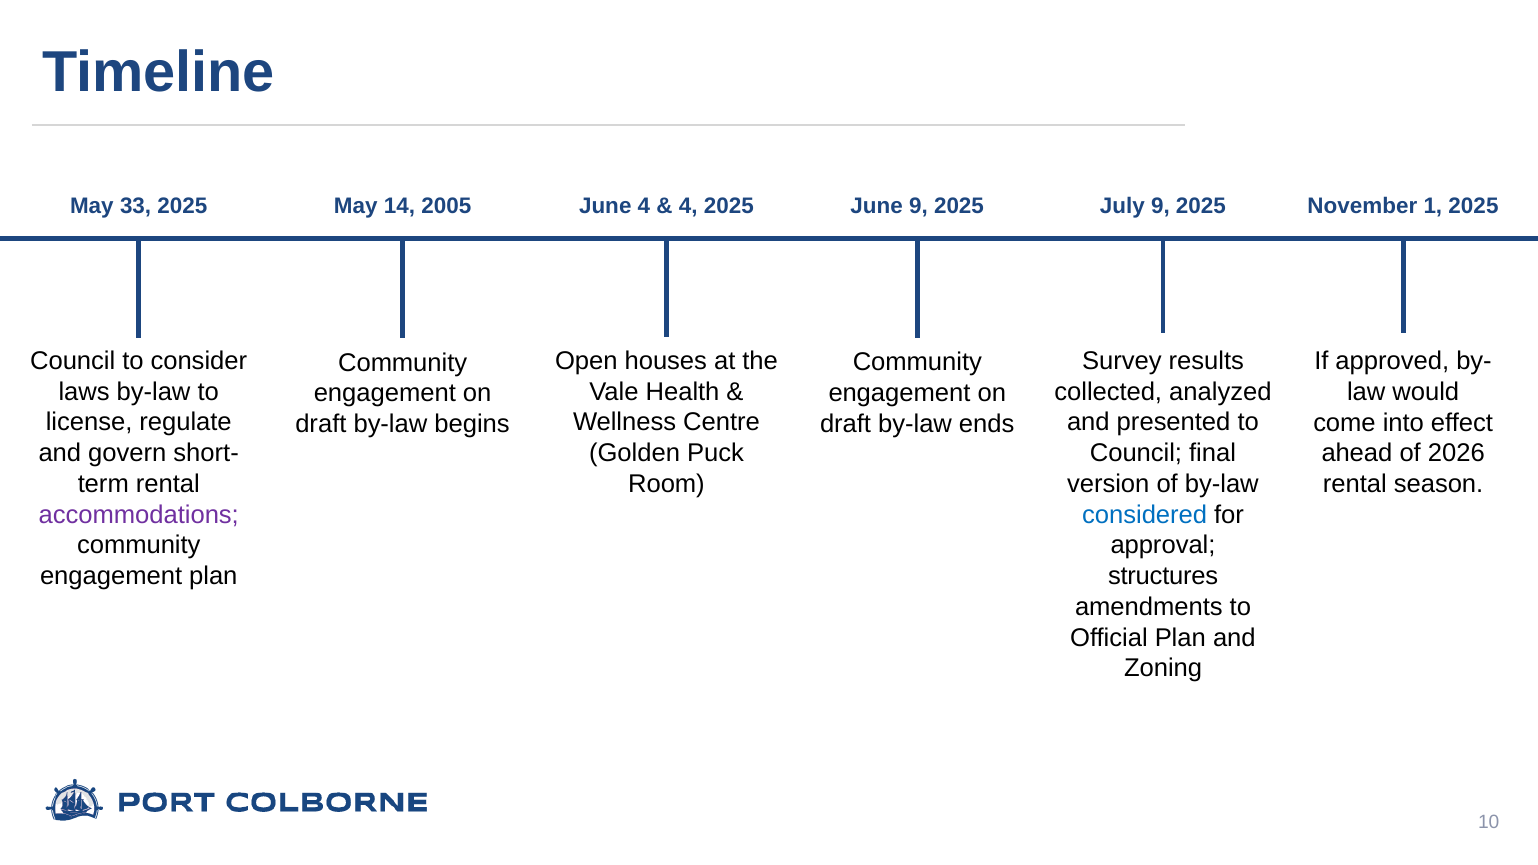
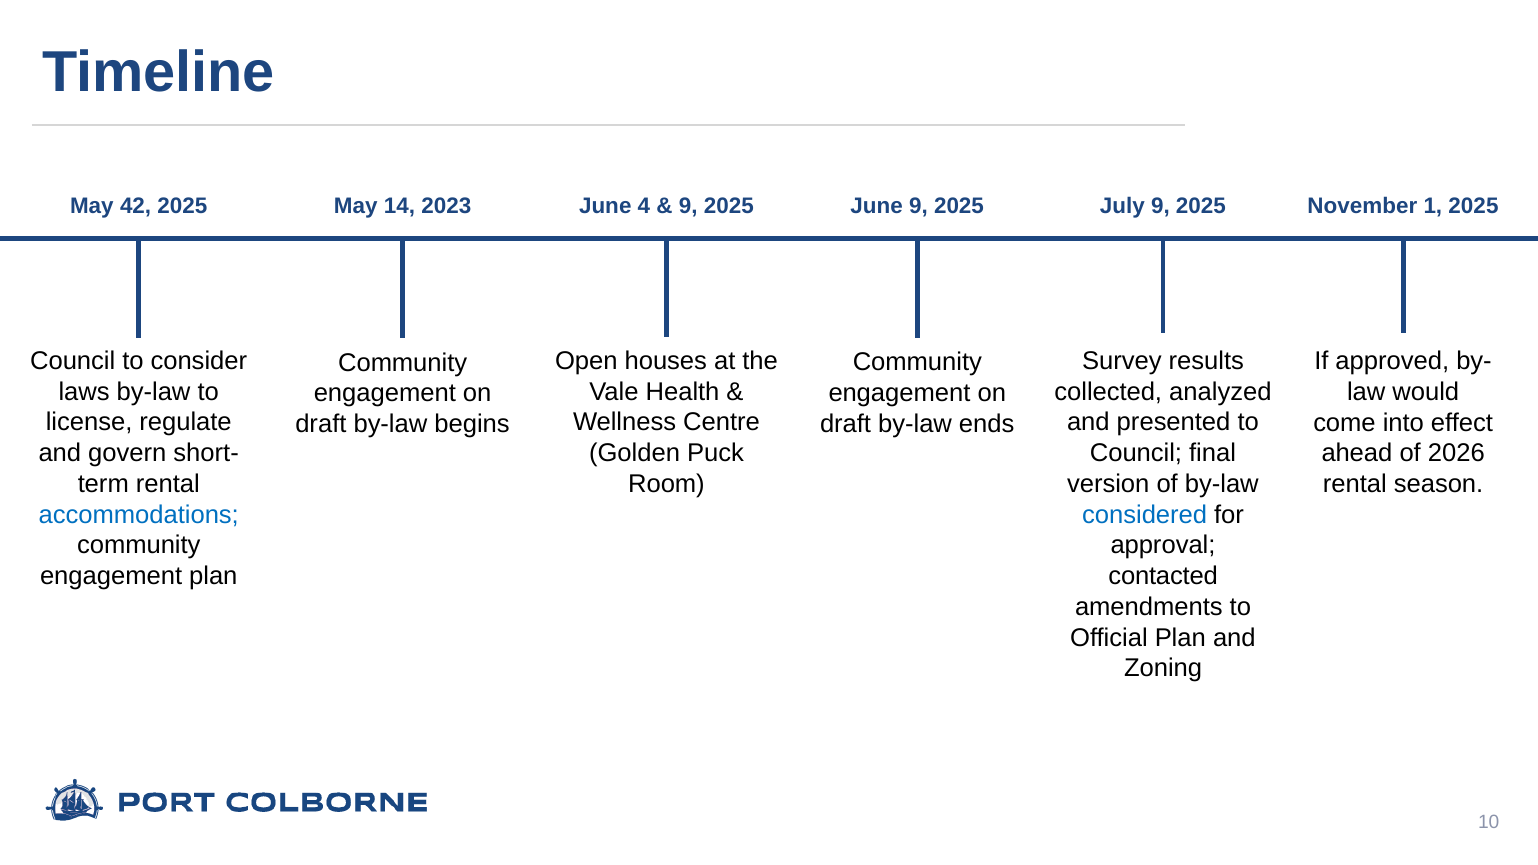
33: 33 -> 42 (136, 206)
2005: 2005 -> 2023 (446, 206)
4: 4 -> 9 (688, 206)
accommodations colour: purple -> blue (139, 515)
structures: structures -> contacted (1163, 576)
